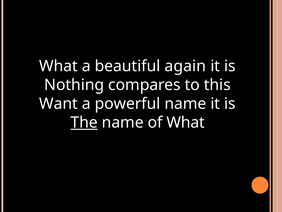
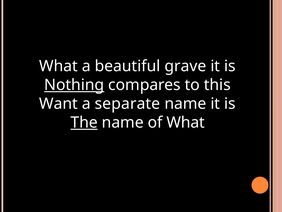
again: again -> grave (185, 66)
Nothing underline: none -> present (74, 85)
powerful: powerful -> separate (127, 104)
